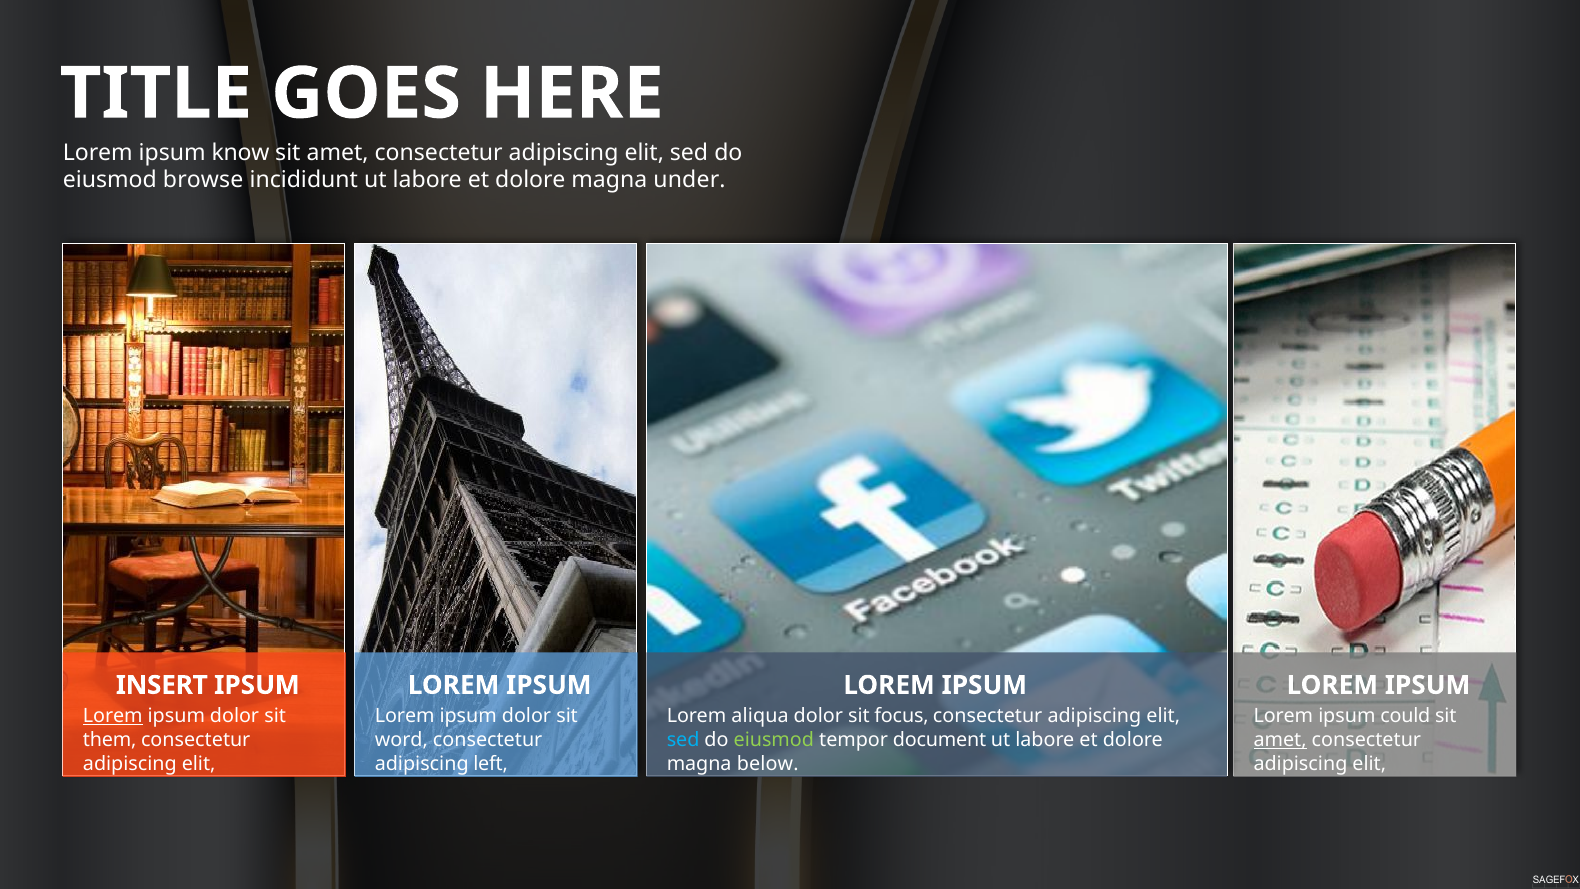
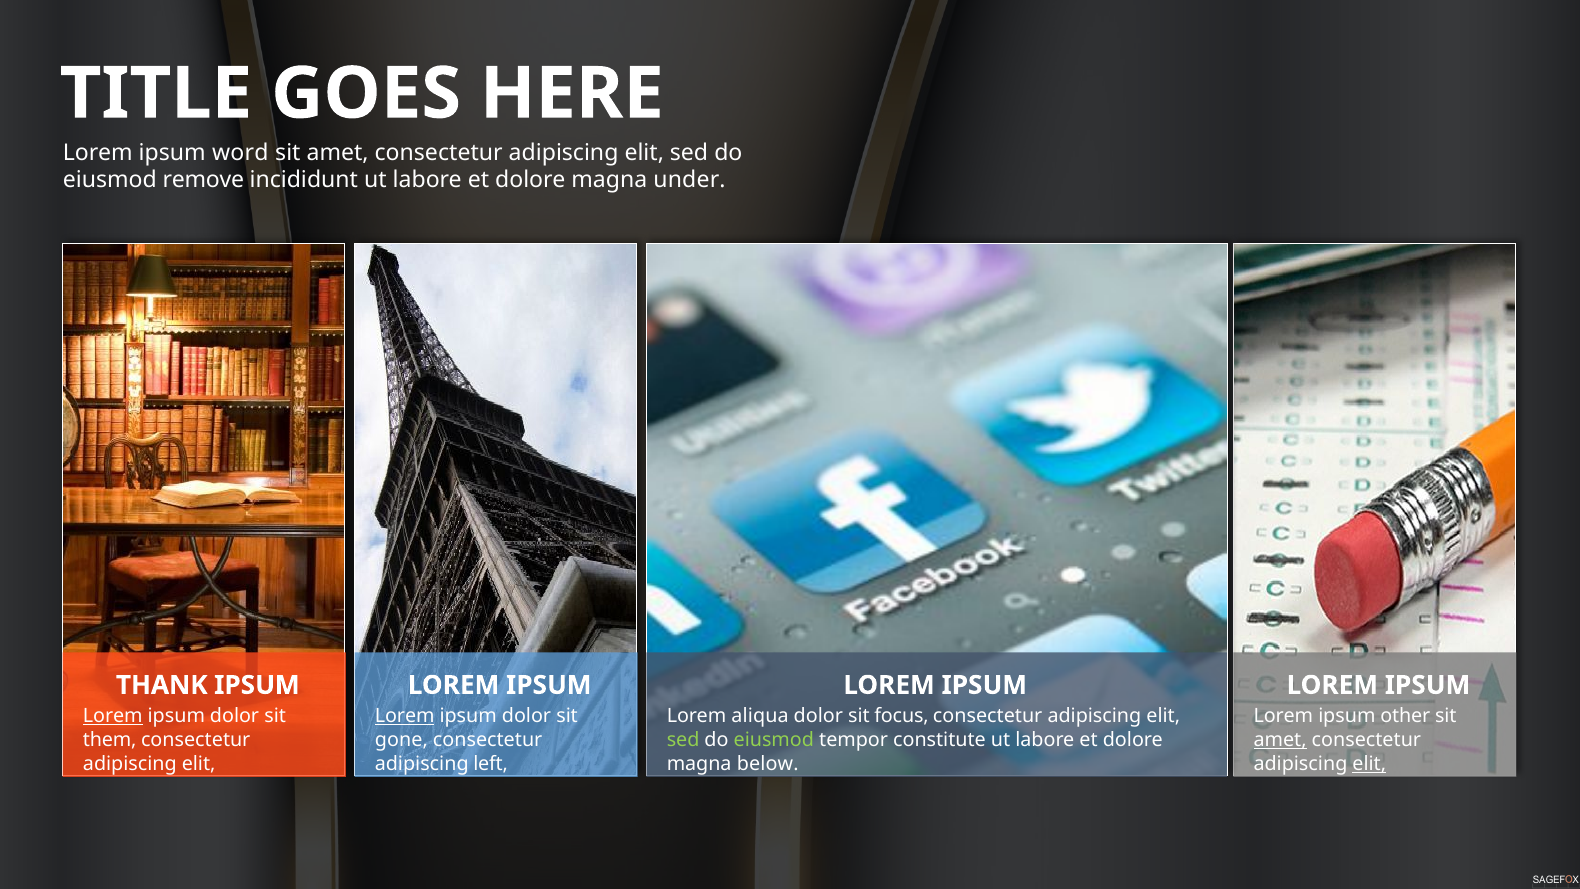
know: know -> word (240, 152)
browse: browse -> remove (203, 180)
INSERT: INSERT -> THANK (162, 685)
Lorem underline: none -> present (405, 716)
could: could -> other (1405, 716)
word: word -> gone (401, 740)
sed colour: light blue -> light green (683, 740)
document: document -> constitute (939, 740)
elit underline: none -> present (1369, 763)
